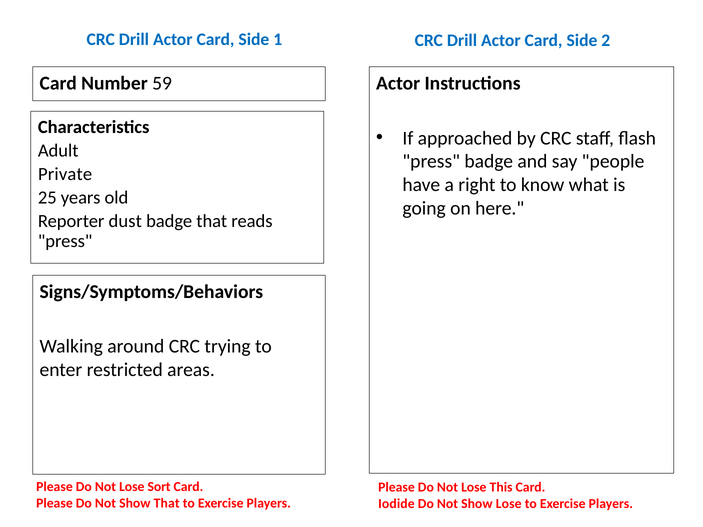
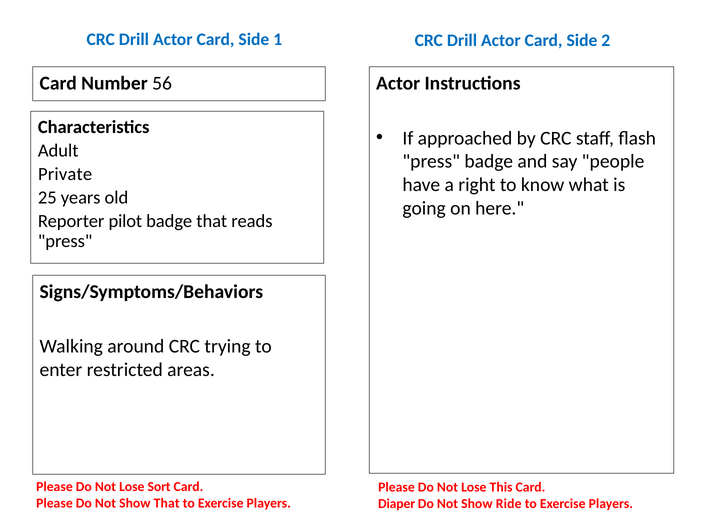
59: 59 -> 56 (162, 83)
dust: dust -> pilot (125, 221)
Iodide: Iodide -> Diaper (397, 504)
Show Lose: Lose -> Ride (509, 504)
